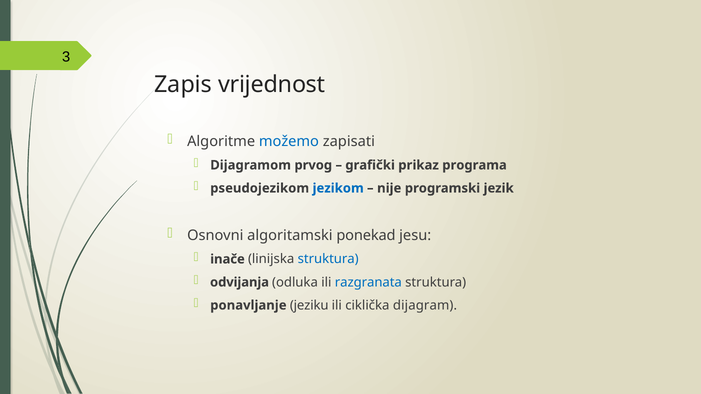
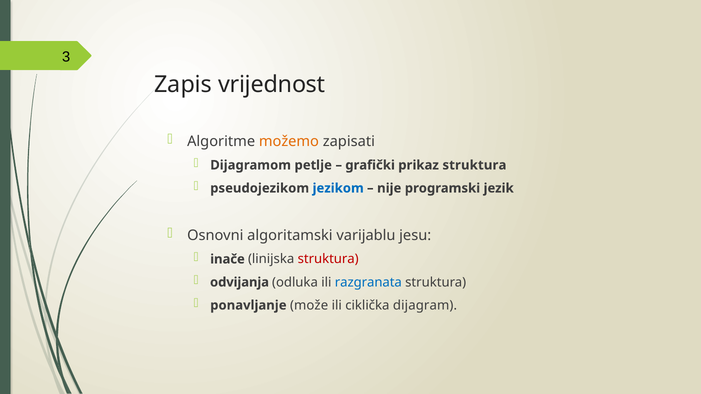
možemo colour: blue -> orange (289, 141)
prvog: prvog -> petlje (313, 165)
prikaz programa: programa -> struktura (474, 165)
ponekad: ponekad -> varijablu (366, 235)
struktura colour: blue -> red (328, 259)
jeziku: jeziku -> može (309, 306)
